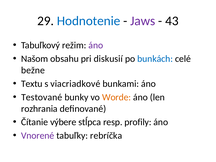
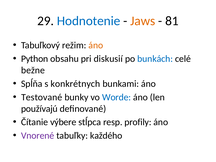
Jaws colour: purple -> orange (143, 21)
43: 43 -> 81 (172, 21)
áno colour: purple -> orange (96, 45)
Našom: Našom -> Python (35, 59)
Textu: Textu -> Spĺňa (32, 84)
viacriadkové: viacriadkové -> konkrétnych (75, 84)
Worde colour: orange -> blue (117, 97)
rozhrania: rozhrania -> používajú (39, 109)
rebríčka: rebríčka -> každého (106, 136)
